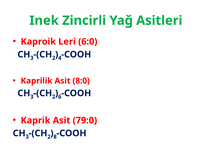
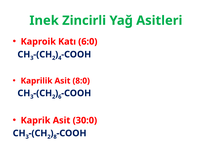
Leri: Leri -> Katı (67, 42)
79:0: 79:0 -> 30:0 (85, 120)
